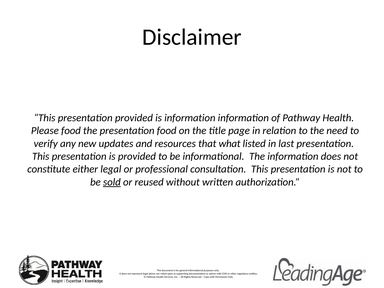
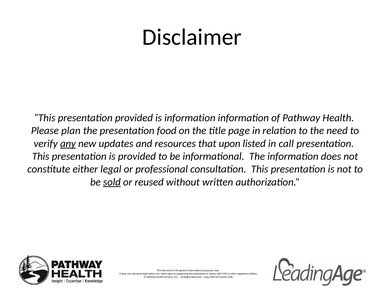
Please food: food -> plan (71, 131)
any underline: none -> present (68, 144)
that what: what -> upon (230, 144)
last: last -> call (286, 144)
